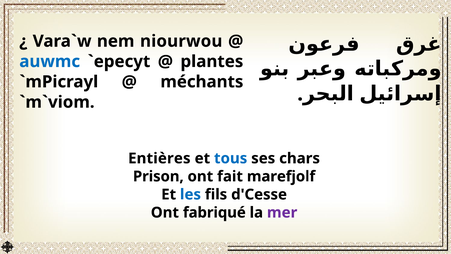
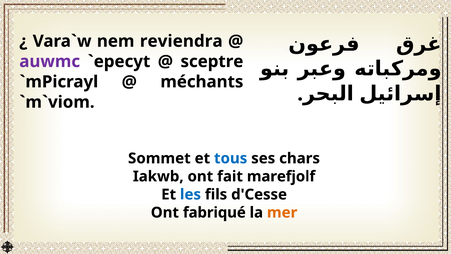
niourwou: niourwou -> reviendra (181, 41)
auwmc colour: blue -> purple (50, 61)
plantes: plantes -> sceptre (212, 61)
Entières: Entières -> Sommet (159, 158)
Prison: Prison -> Iakwb (158, 176)
mer colour: purple -> orange (282, 212)
